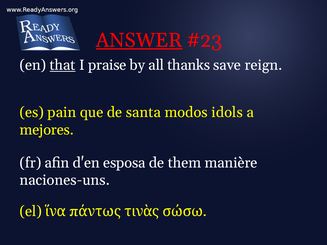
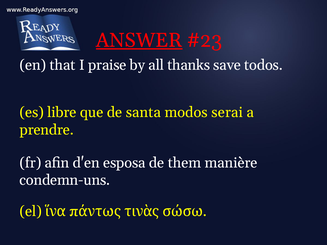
that underline: present -> none (63, 65)
reign: reign -> todos (263, 65)
pain: pain -> libre (62, 113)
idols: idols -> serai (227, 113)
mejores: mejores -> prendre (47, 130)
naciones-uns: naciones-uns -> condemn-uns (65, 180)
